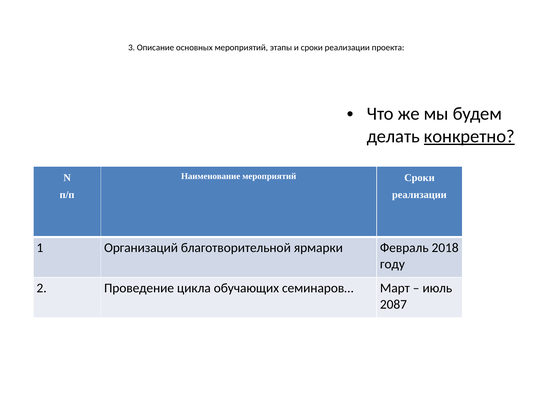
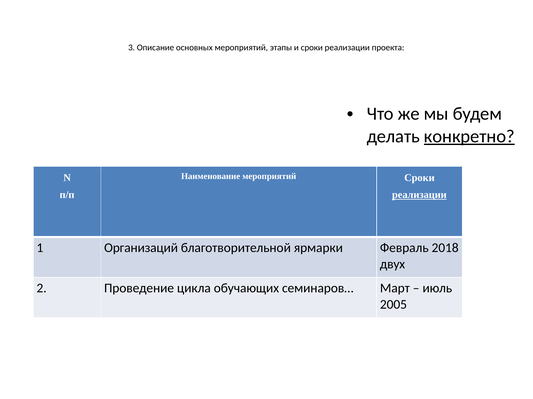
реализации underline: none -> present (419, 195)
году: году -> двух (392, 265)
2087: 2087 -> 2005 (393, 305)
